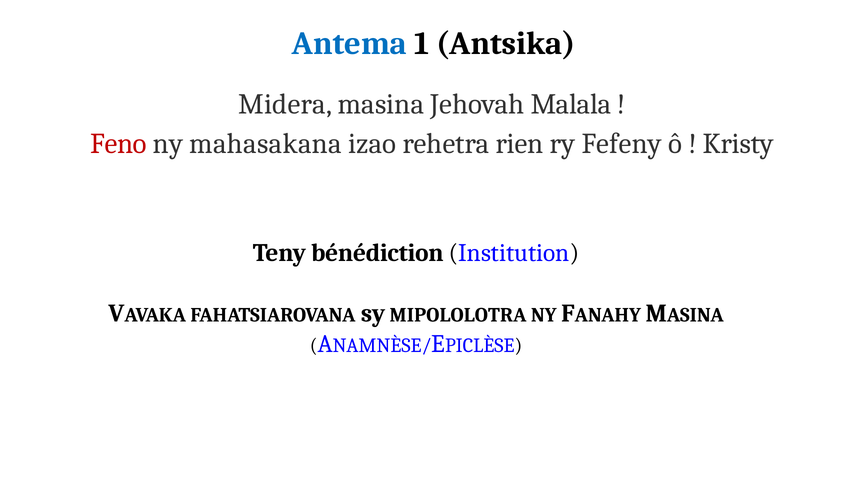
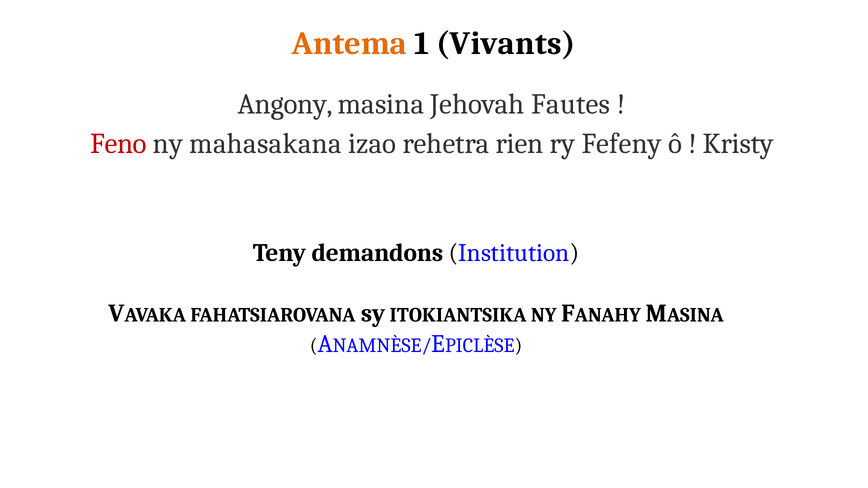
Antema colour: blue -> orange (350, 44)
Antsika: Antsika -> Vivants (506, 44)
Midera: Midera -> Angony (285, 104)
Malala: Malala -> Fautes (571, 104)
bénédiction: bénédiction -> demandons (377, 253)
MIPOLOLOTRA: MIPOLOLOTRA -> ITOKIANTSIKA (458, 315)
